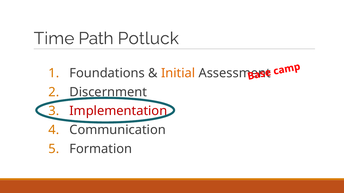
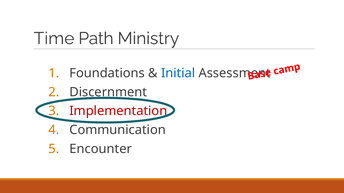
Potluck: Potluck -> Ministry (148, 39)
Initial colour: orange -> blue (178, 73)
Formation: Formation -> Encounter (101, 149)
